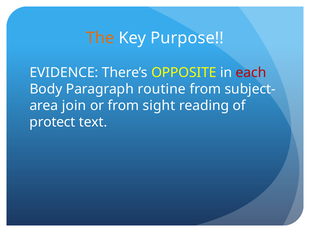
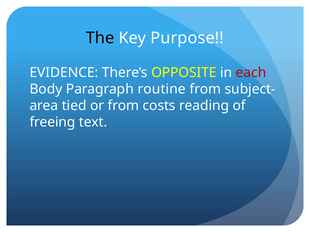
The colour: orange -> black (100, 38)
join: join -> tied (74, 106)
sight: sight -> costs (159, 106)
protect: protect -> freeing (52, 122)
